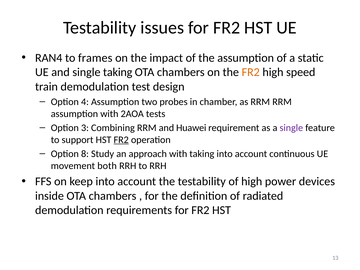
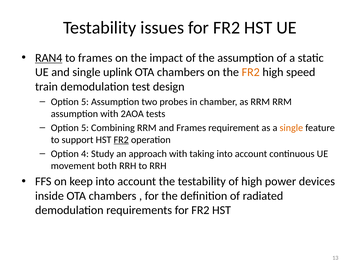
RAN4 underline: none -> present (49, 58)
single taking: taking -> uplink (118, 72)
4: 4 -> 5 (85, 102)
3: 3 -> 5 (85, 128)
and Huawei: Huawei -> Frames (191, 128)
single colour: purple -> orange (291, 128)
8: 8 -> 4 (85, 154)
